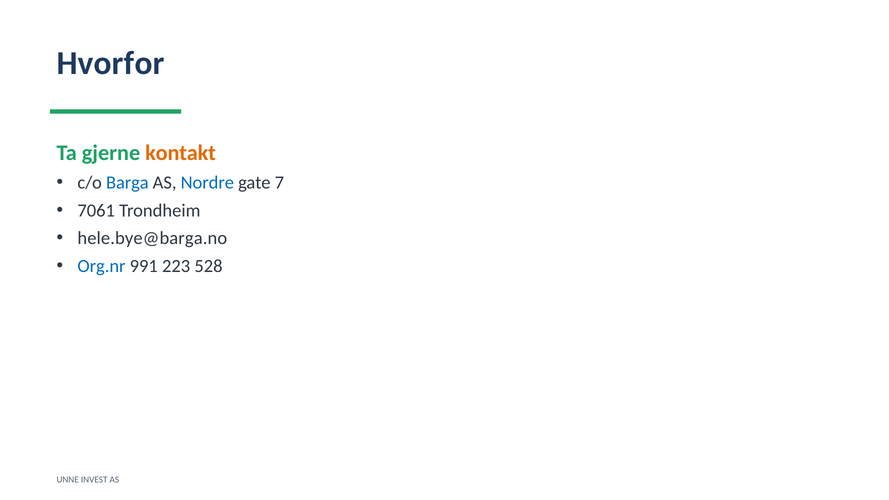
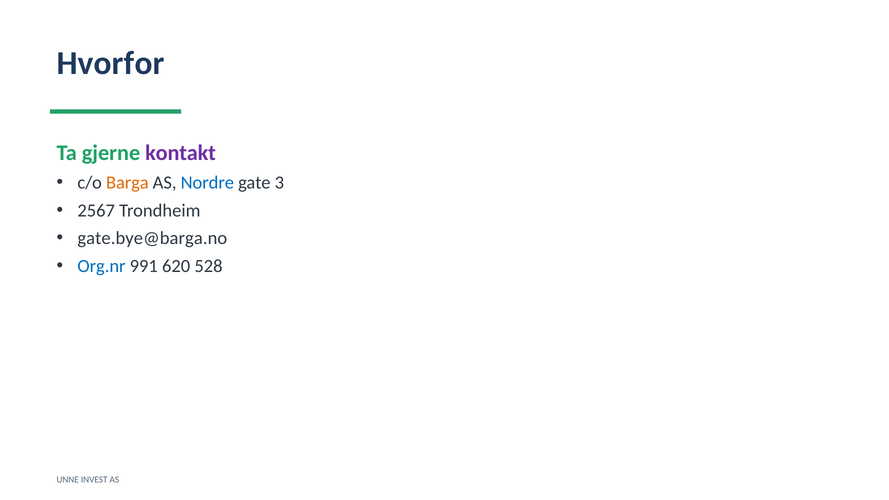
kontakt colour: orange -> purple (181, 153)
Barga colour: blue -> orange (127, 183)
7: 7 -> 3 (279, 183)
7061: 7061 -> 2567 (96, 211)
hele.bye@barga.no: hele.bye@barga.no -> gate.bye@barga.no (152, 238)
223: 223 -> 620 (176, 266)
